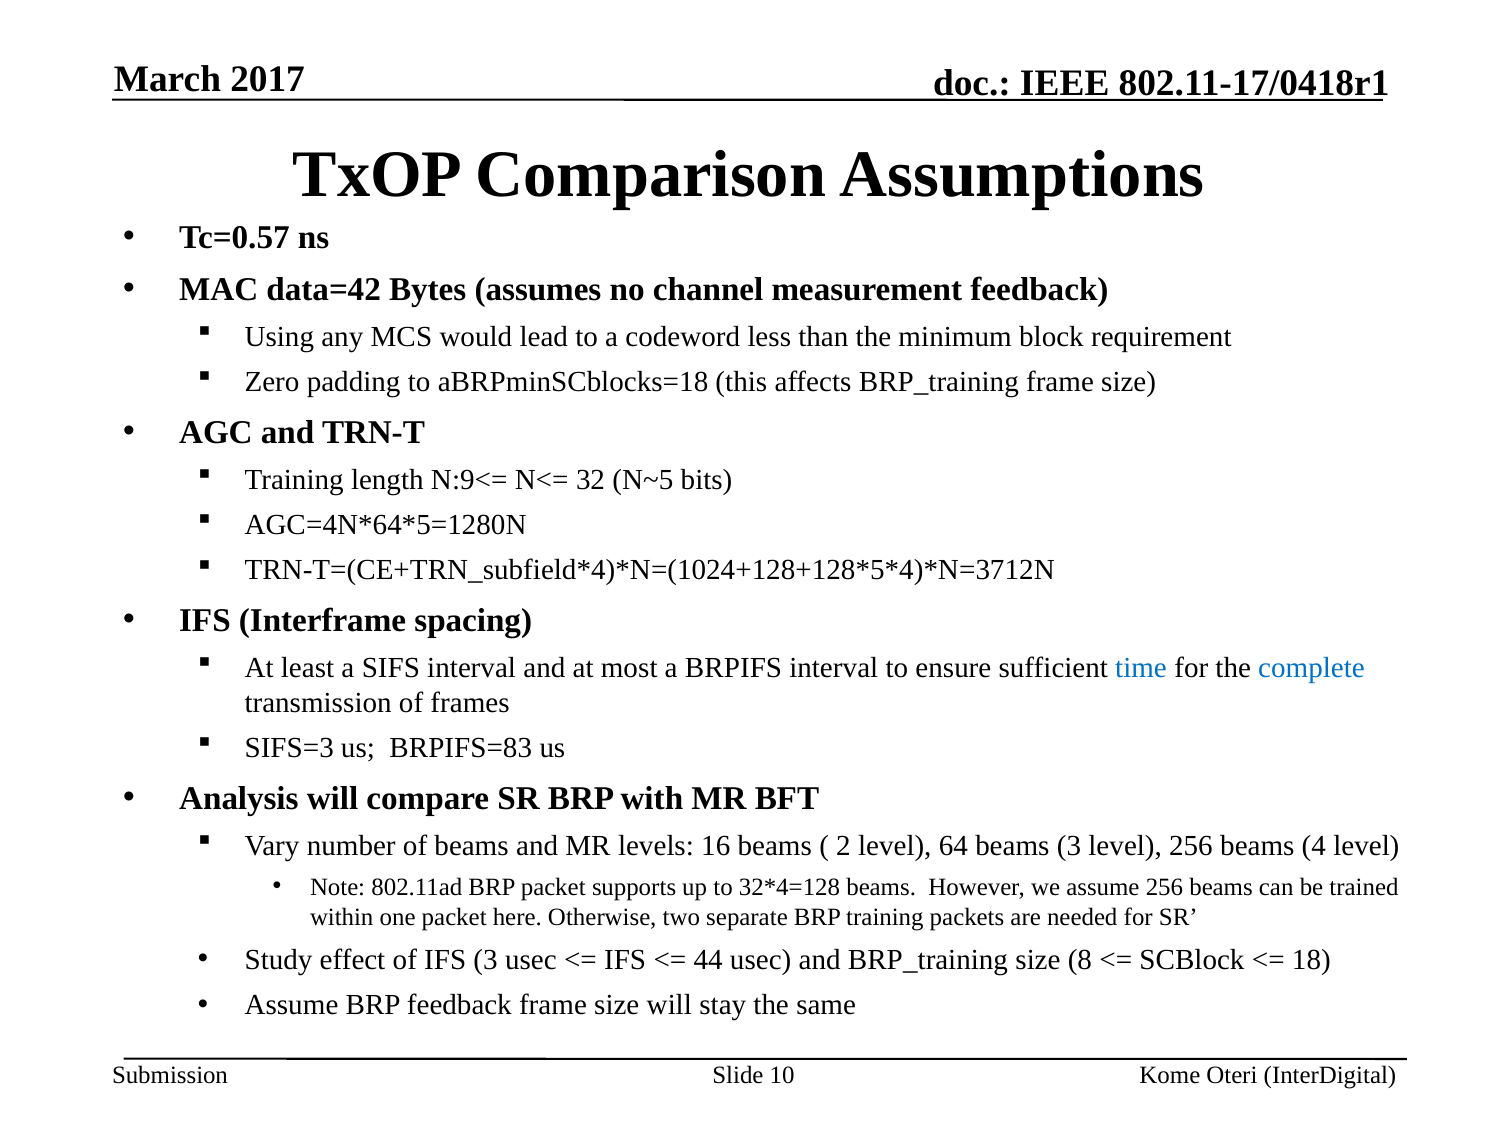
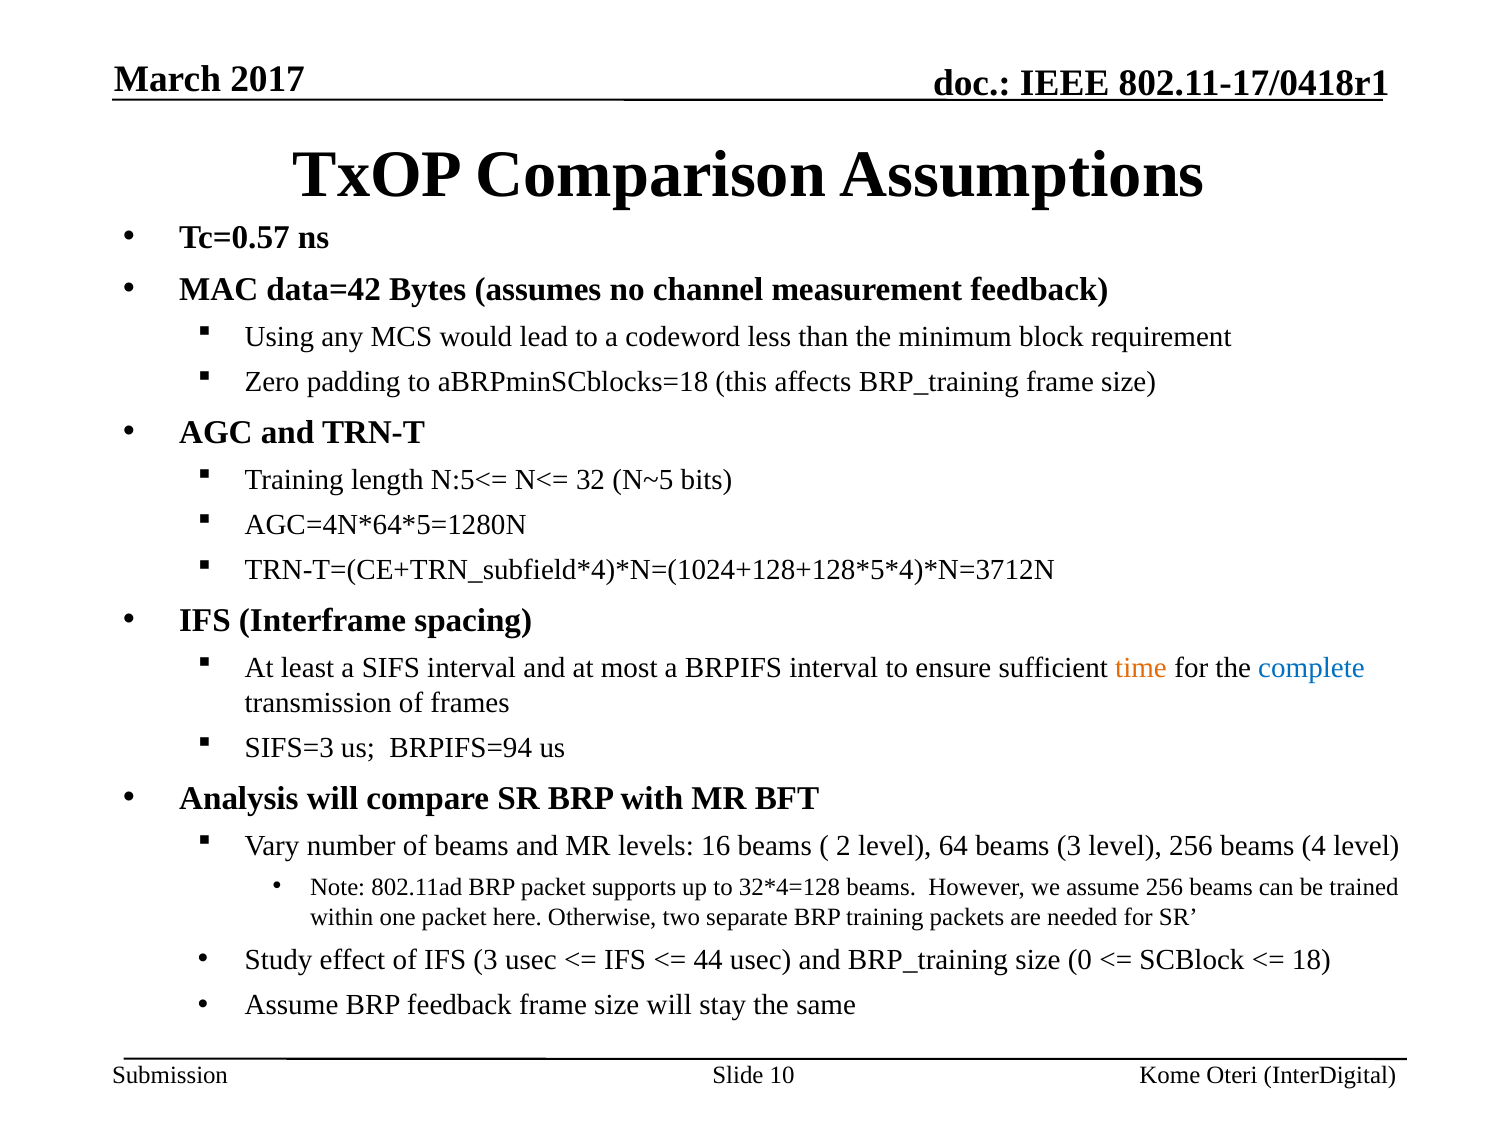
N:9<=: N:9<= -> N:5<= (469, 480)
time colour: blue -> orange (1141, 668)
BRPIFS=83: BRPIFS=83 -> BRPIFS=94 (461, 748)
8: 8 -> 0 (1080, 960)
